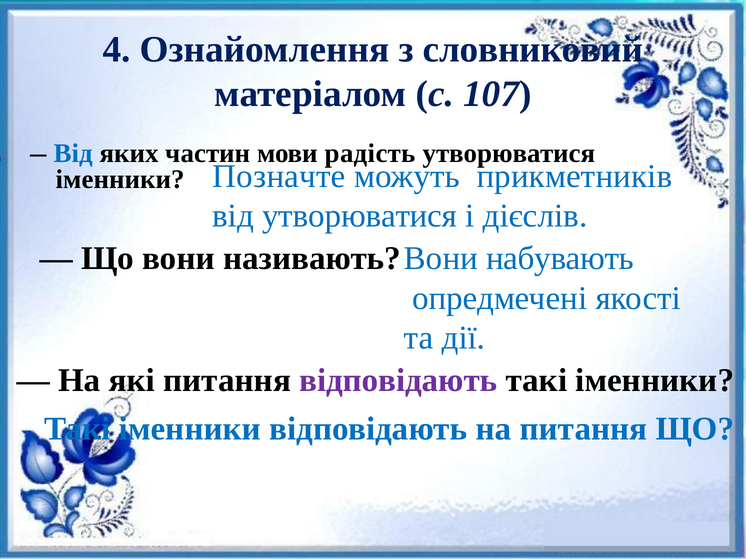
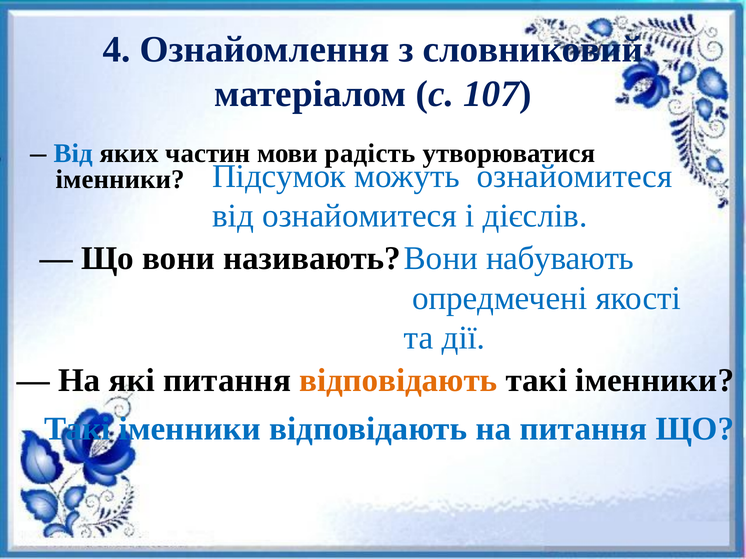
Позначте: Позначте -> Підсумок (279, 176)
можуть прикметників: прикметників -> ознайомитеся (574, 176)
від утворюватися: утворюватися -> ознайомитеся (359, 216)
відповідають colour: purple -> orange (398, 381)
